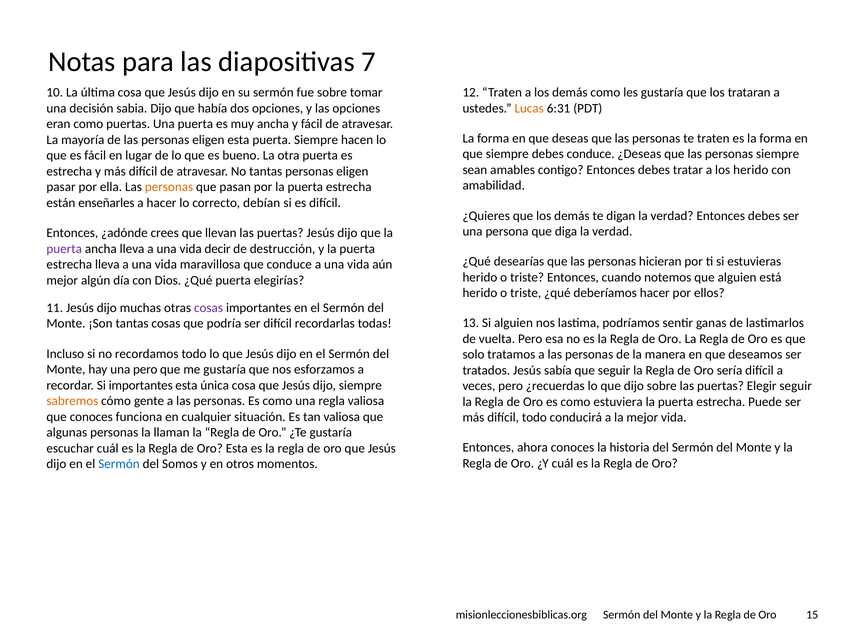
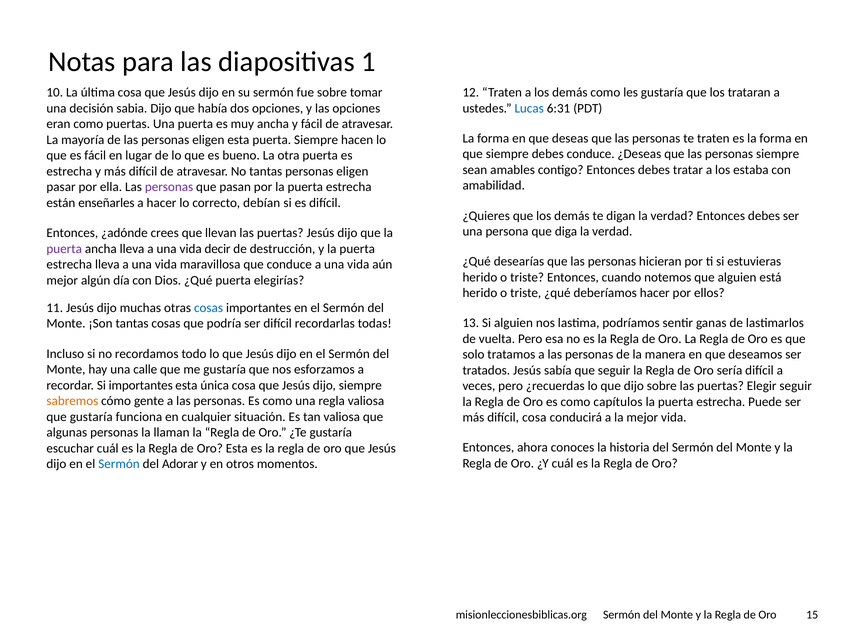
7: 7 -> 1 (368, 62)
Lucas colour: orange -> blue (529, 108)
los herido: herido -> estaba (751, 170)
personas colour: orange -> purple (169, 187)
cosas colour: purple -> blue (209, 308)
una pero: pero -> calle (145, 369)
estuviera: estuviera -> capítulos (618, 402)
que conoces: conoces -> gustaría (91, 416)
difícil todo: todo -> cosa (534, 417)
Somos: Somos -> Adorar (180, 464)
